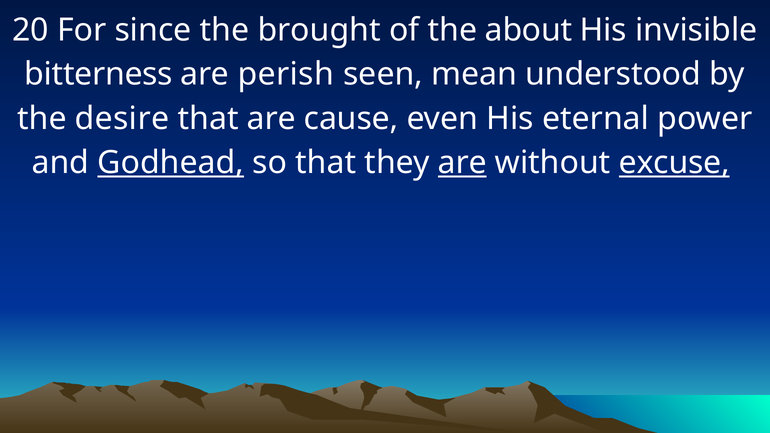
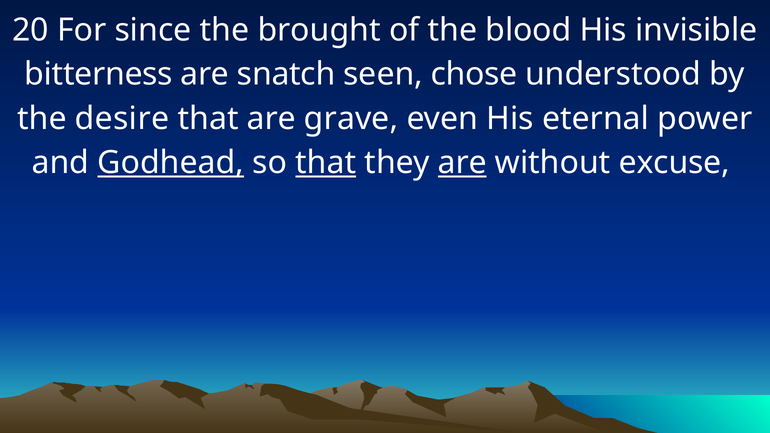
about: about -> blood (528, 30)
perish: perish -> snatch (286, 74)
mean: mean -> chose (474, 74)
cause: cause -> grave (351, 119)
that underline: none -> present (326, 163)
excuse underline: present -> none (674, 163)
